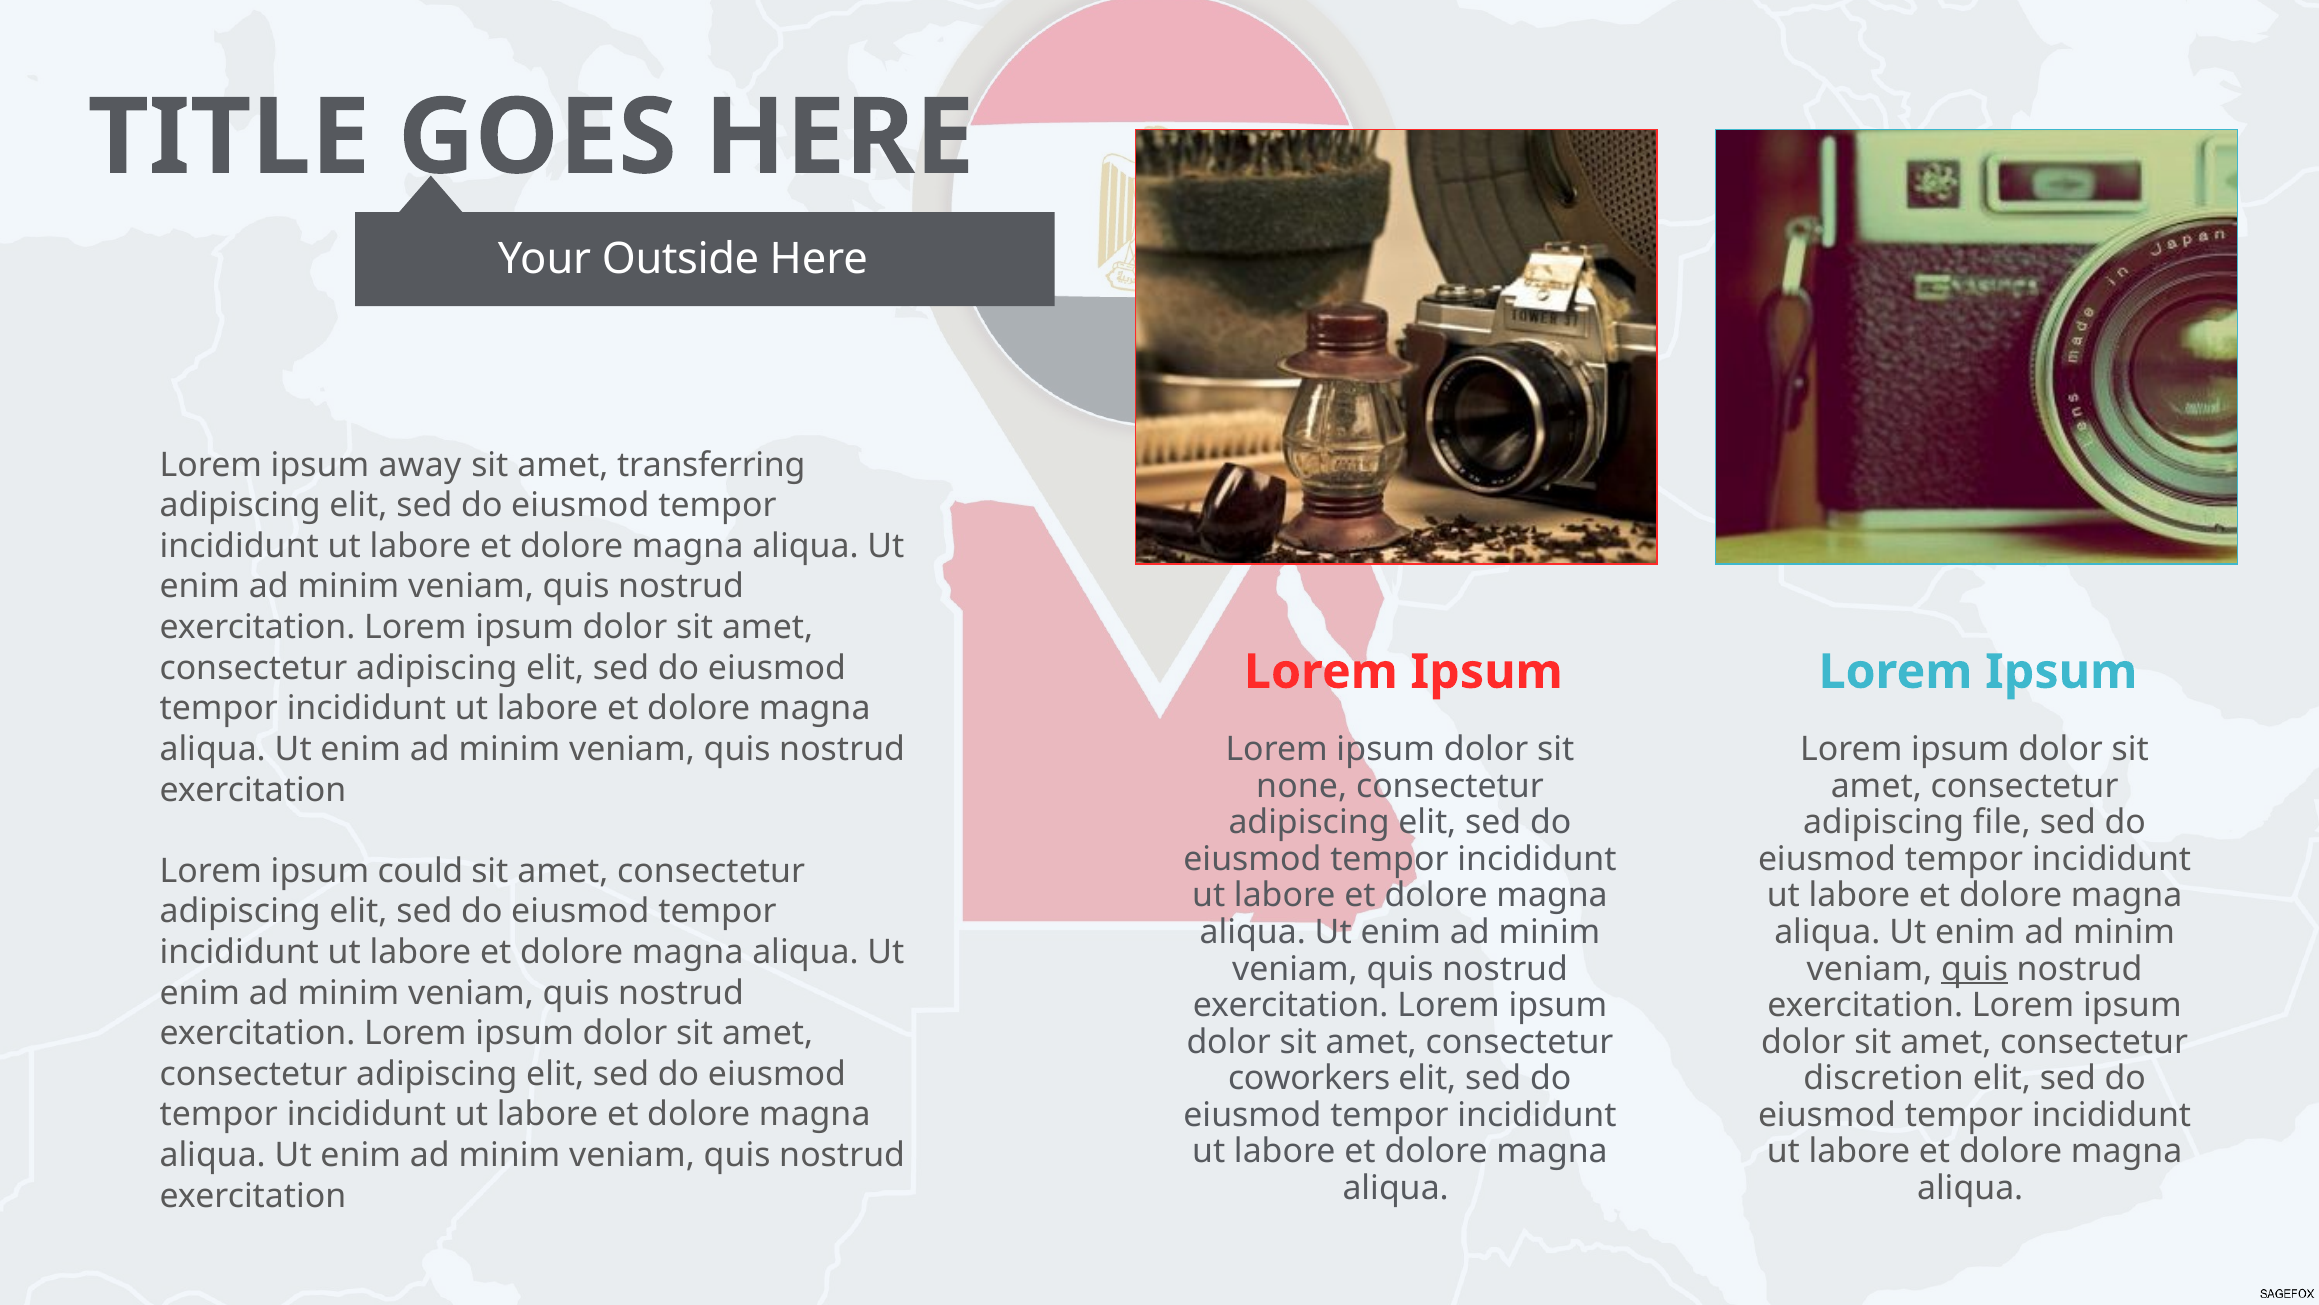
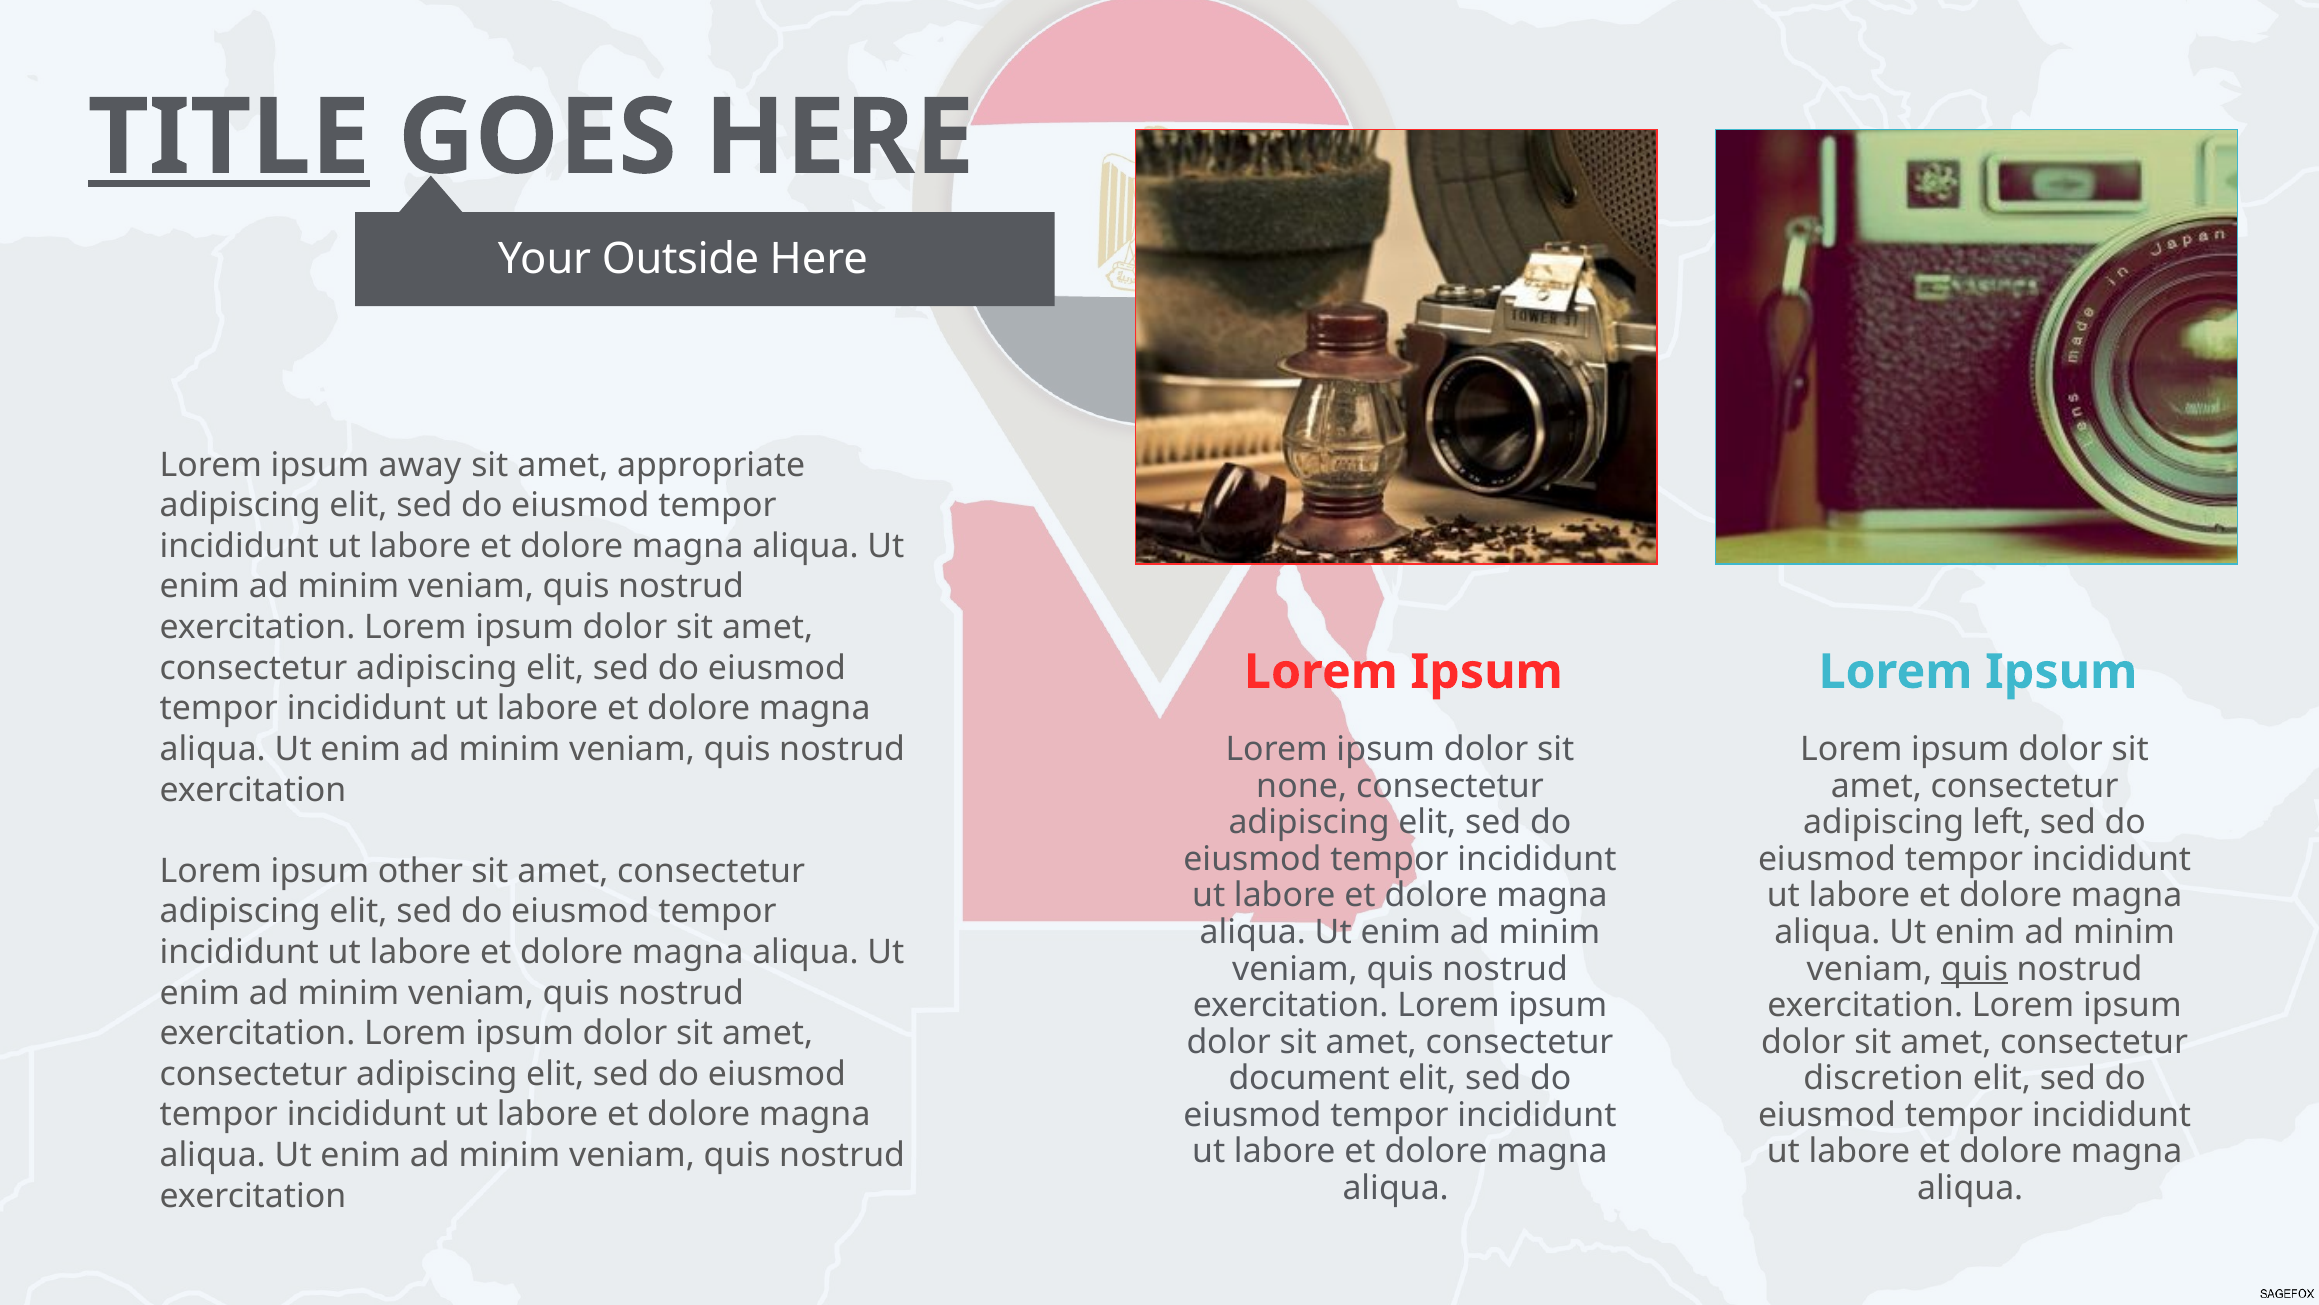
TITLE underline: none -> present (229, 138)
transferring: transferring -> appropriate (711, 465)
file: file -> left (2002, 822)
could: could -> other (420, 871)
coworkers: coworkers -> document (1309, 1078)
